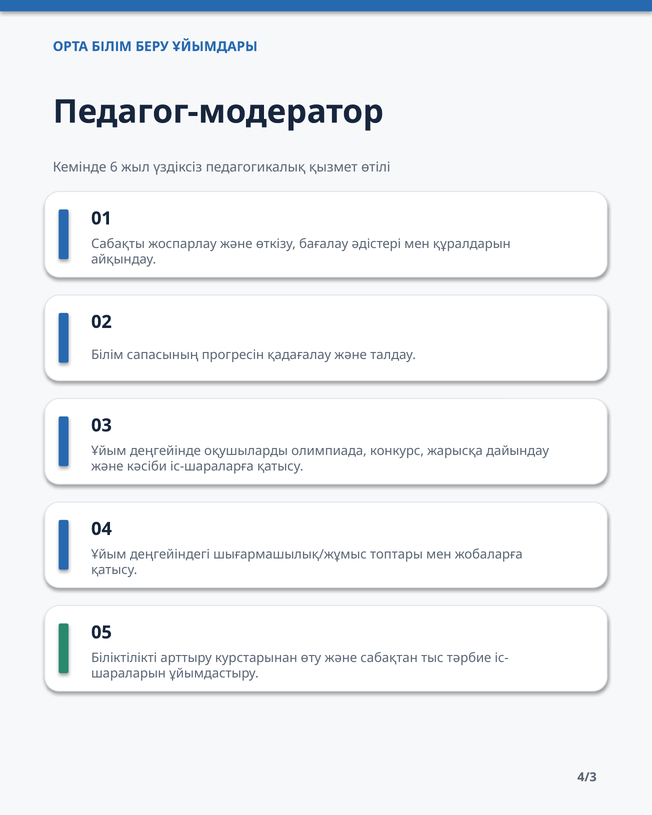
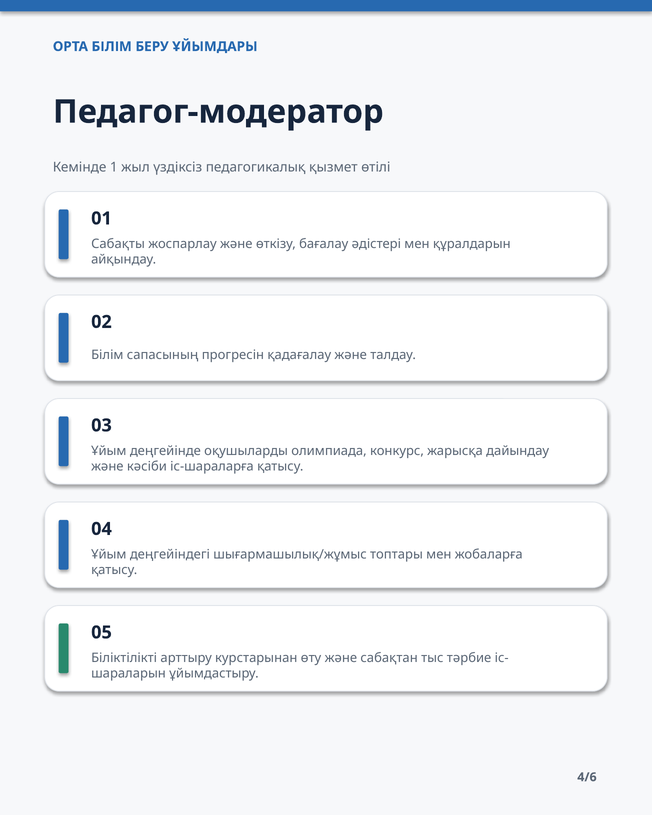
6: 6 -> 1 (114, 167)
4/3: 4/3 -> 4/6 (587, 777)
